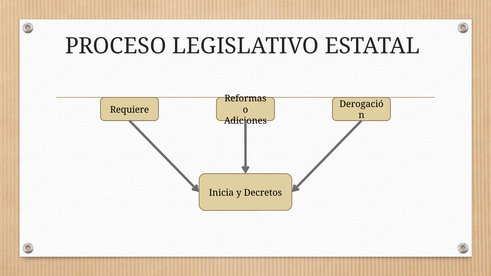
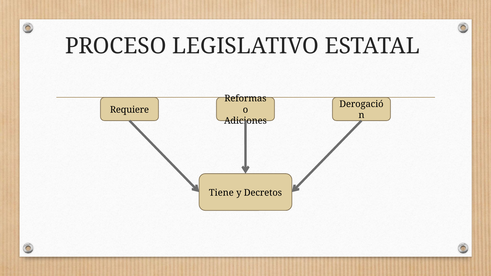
Inicia: Inicia -> Tiene (221, 193)
